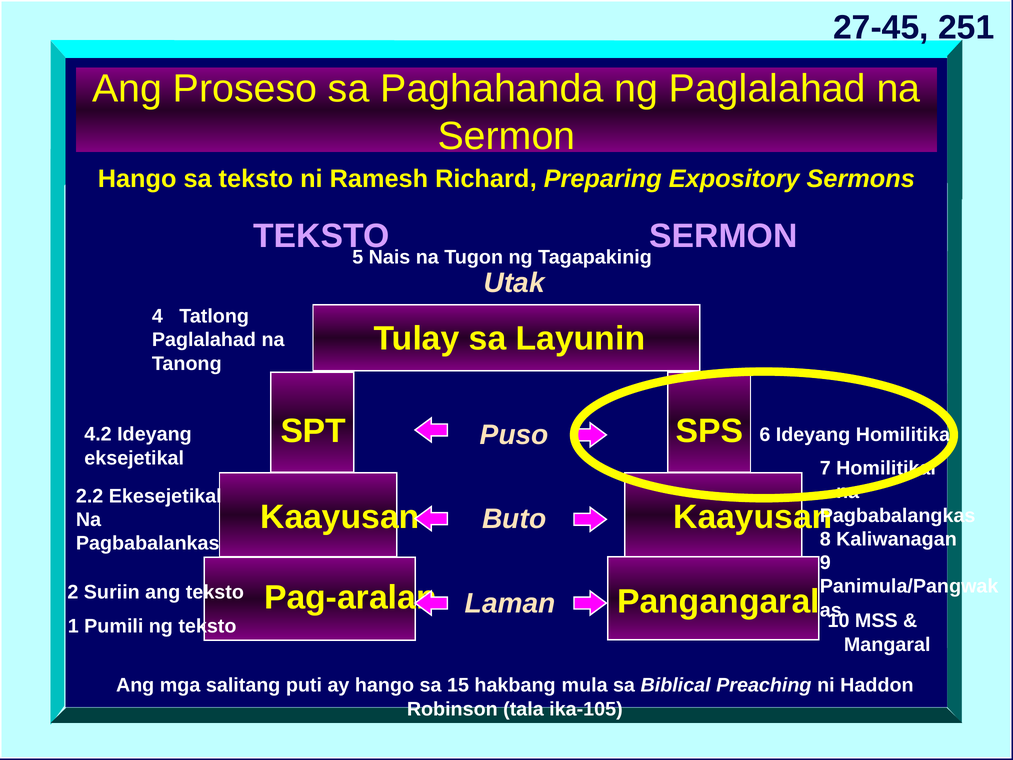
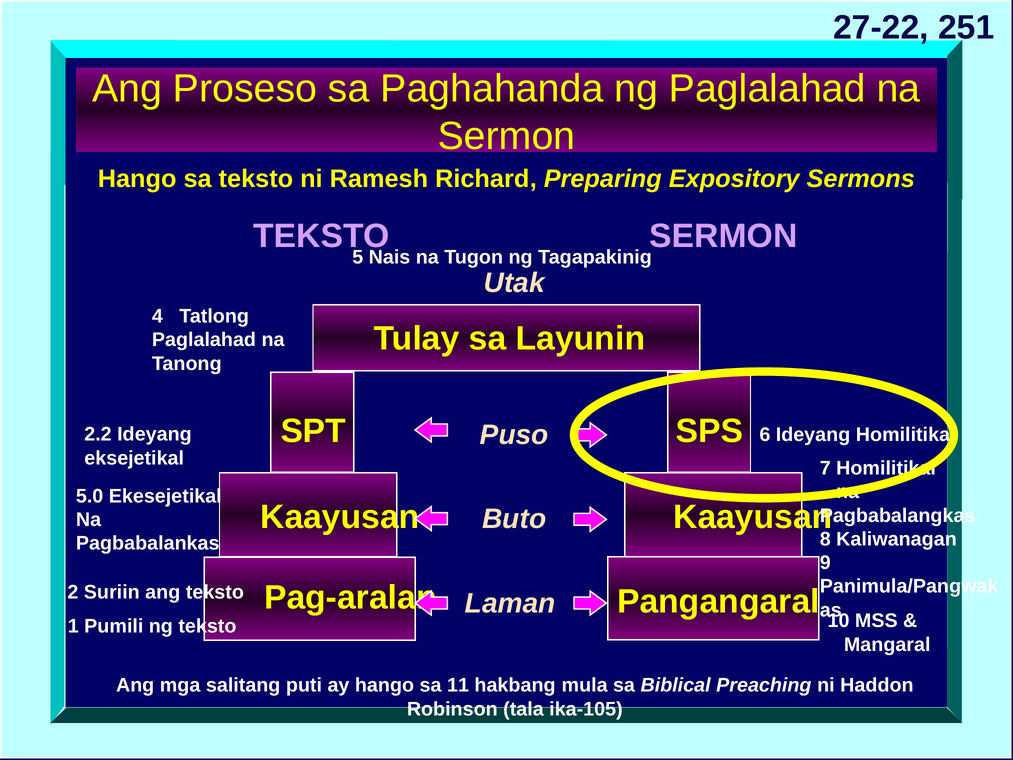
27-45: 27-45 -> 27-22 (881, 28)
4.2: 4.2 -> 2.2 (98, 434)
2.2: 2.2 -> 5.0 (90, 496)
15: 15 -> 11 (458, 685)
